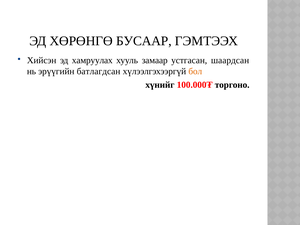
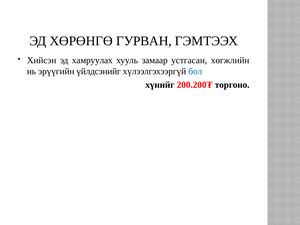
БУСААР: БУСААР -> ГУРВАН (144, 41)
шаардсан: шаардсан -> хөгжлийн (230, 60)
батлагдсан: батлагдсан -> үйлдсэнийг (99, 71)
бол colour: orange -> blue (195, 71)
100.000₮: 100.000₮ -> 200.200₮ (195, 85)
